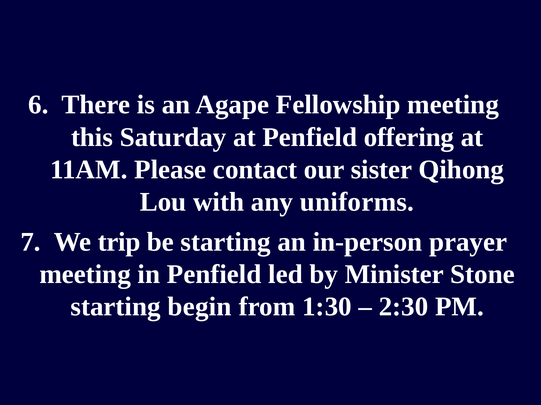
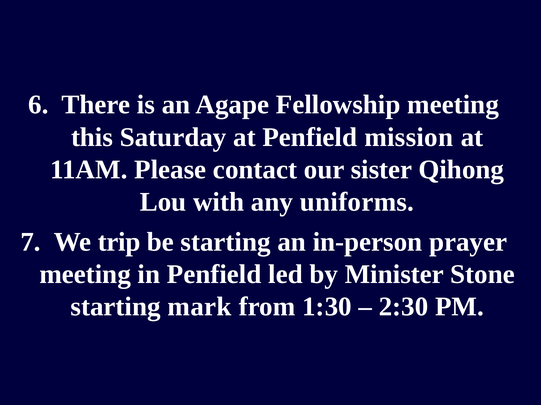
offering: offering -> mission (409, 137)
begin: begin -> mark (200, 307)
